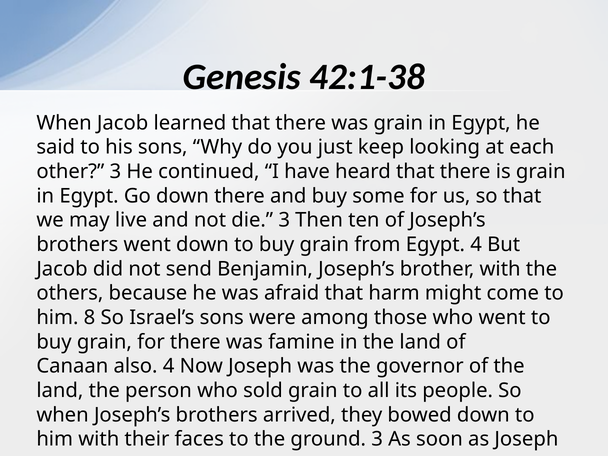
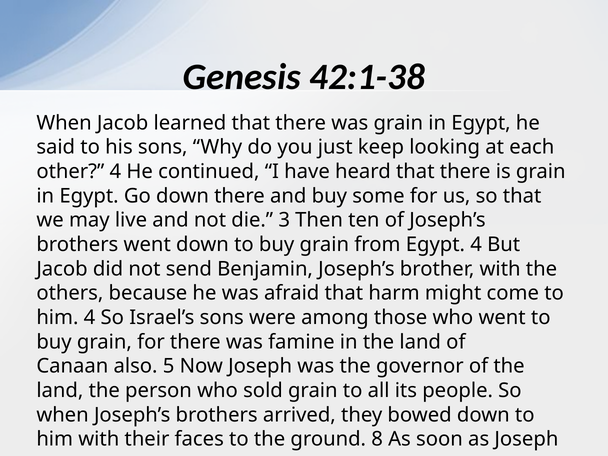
other 3: 3 -> 4 (115, 172)
him 8: 8 -> 4 (90, 318)
also 4: 4 -> 5 (169, 366)
ground 3: 3 -> 8 (377, 439)
